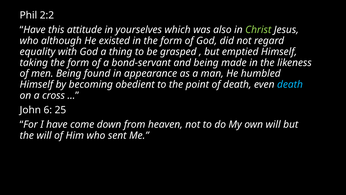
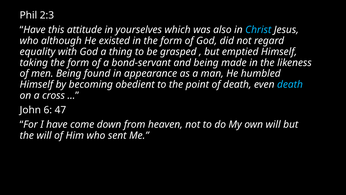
2:2: 2:2 -> 2:3 (47, 15)
Christ colour: light green -> light blue (258, 30)
25: 25 -> 47 (60, 110)
